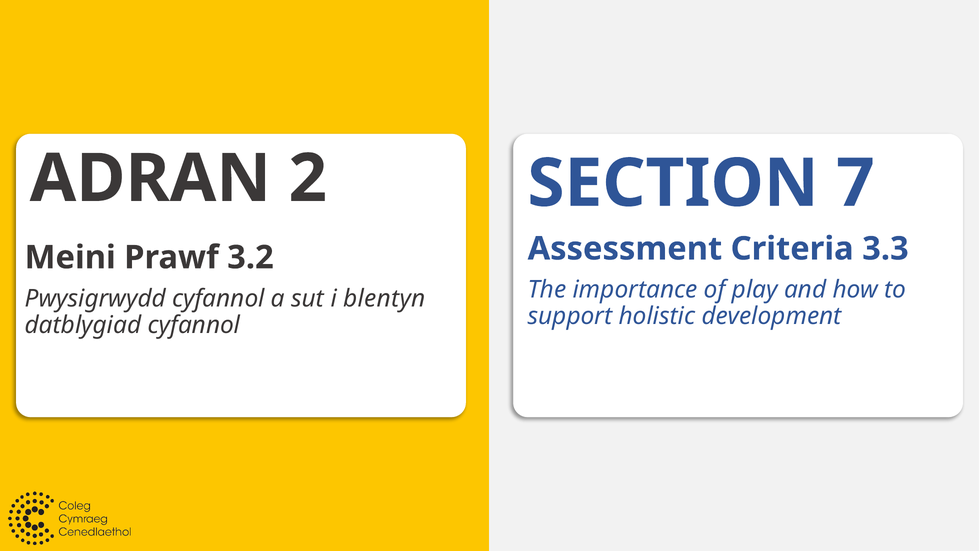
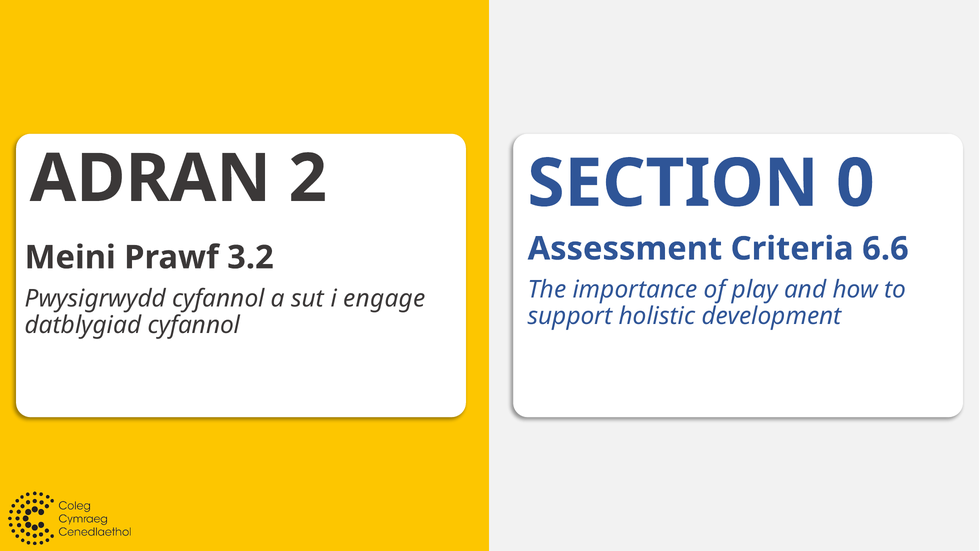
7: 7 -> 0 (855, 184)
3.3: 3.3 -> 6.6 (885, 249)
blentyn: blentyn -> engage (384, 299)
